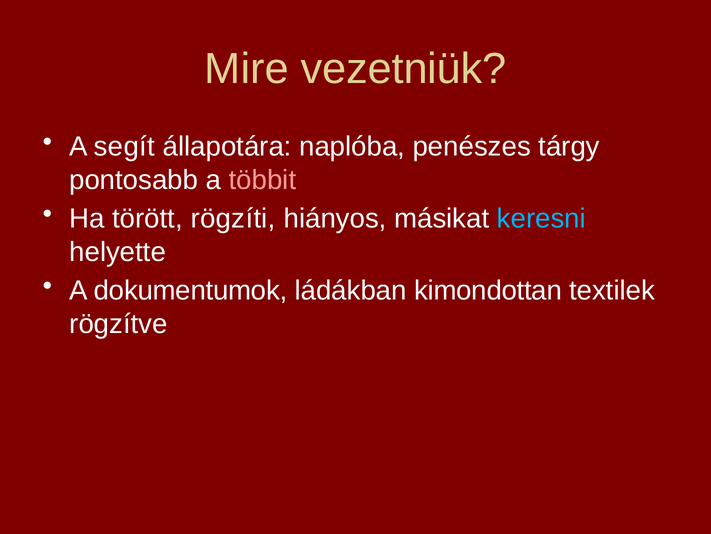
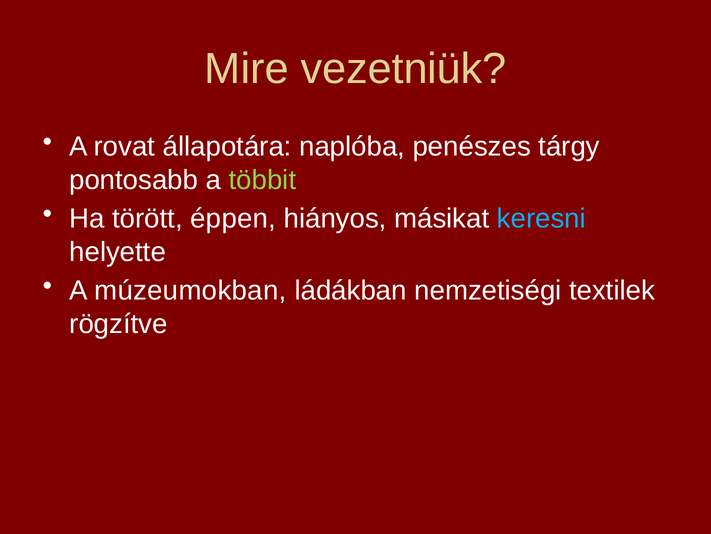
segít: segít -> rovat (124, 147)
többit colour: pink -> light green (262, 180)
rögzíti: rögzíti -> éppen (233, 218)
dokumentumok: dokumentumok -> múzeumokban (190, 290)
kimondottan: kimondottan -> nemzetiségi (488, 290)
